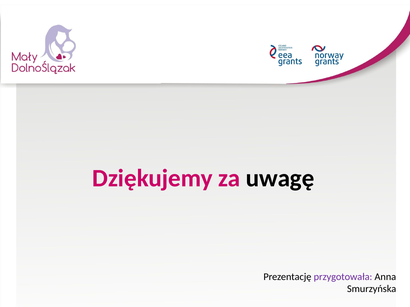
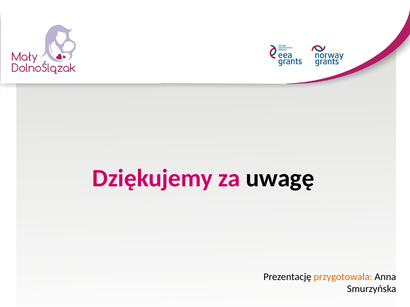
przygotowała colour: purple -> orange (343, 277)
